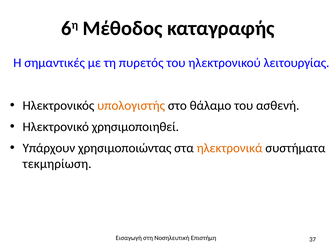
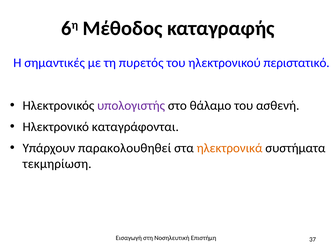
λειτουργίας: λειτουργίας -> περιστατικό (297, 63)
υπολογιστής colour: orange -> purple (131, 105)
χρησιμοποιηθεί: χρησιμοποιηθεί -> καταγράφονται (135, 127)
χρησιμοποιώντας: χρησιμοποιώντας -> παρακολουθηθεί (125, 148)
